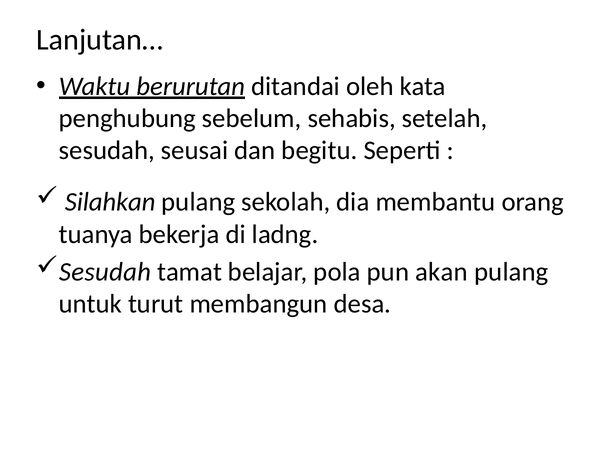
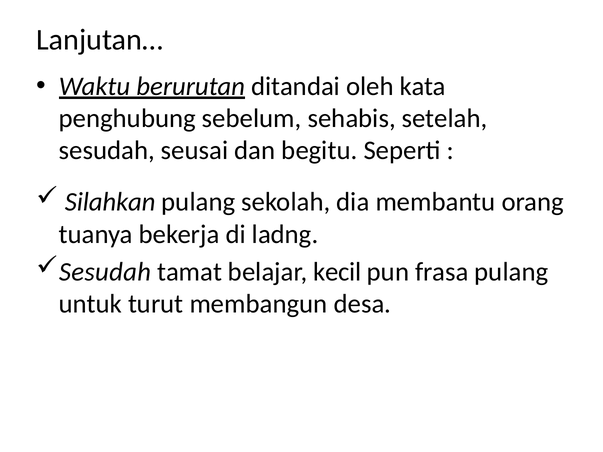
pola: pola -> kecil (337, 272)
akan: akan -> frasa (442, 272)
